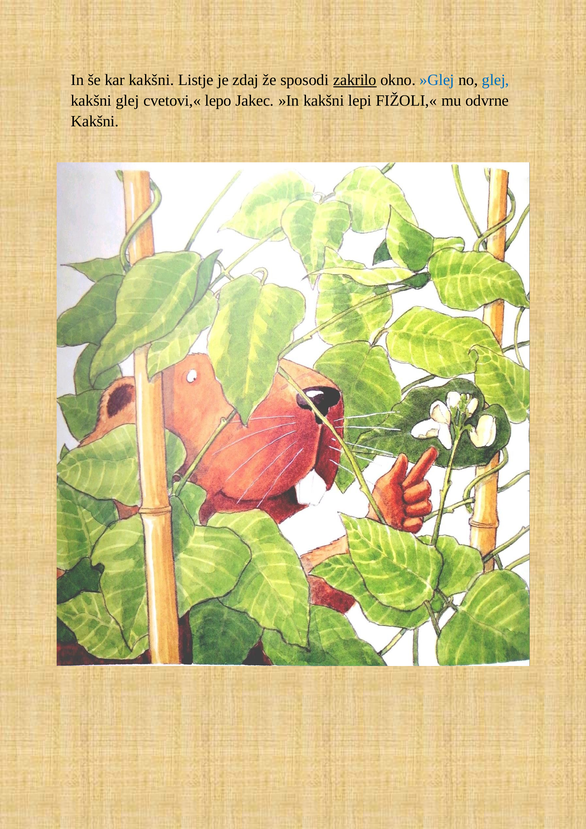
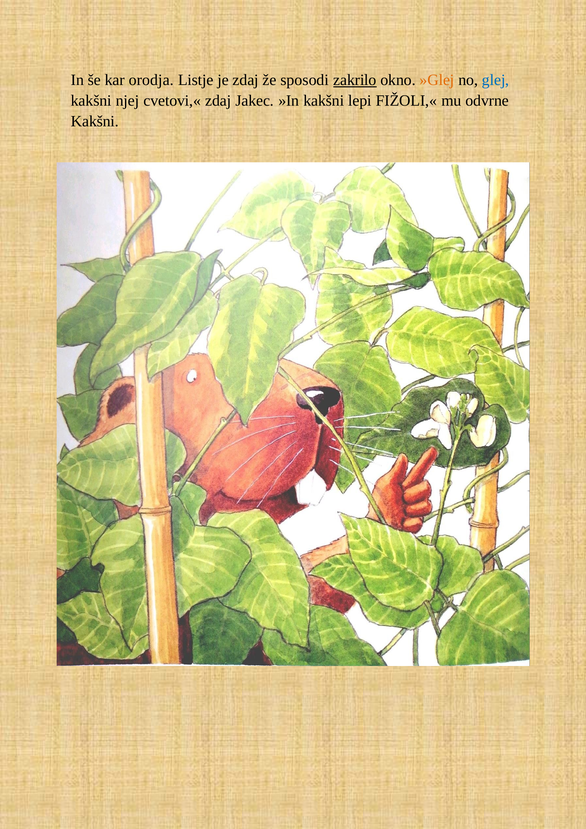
kar kakšni: kakšni -> orodja (151, 80)
»Glej colour: blue -> orange (437, 80)
kakšni glej: glej -> njej (128, 101)
cvetovi,« lepo: lepo -> zdaj (218, 101)
